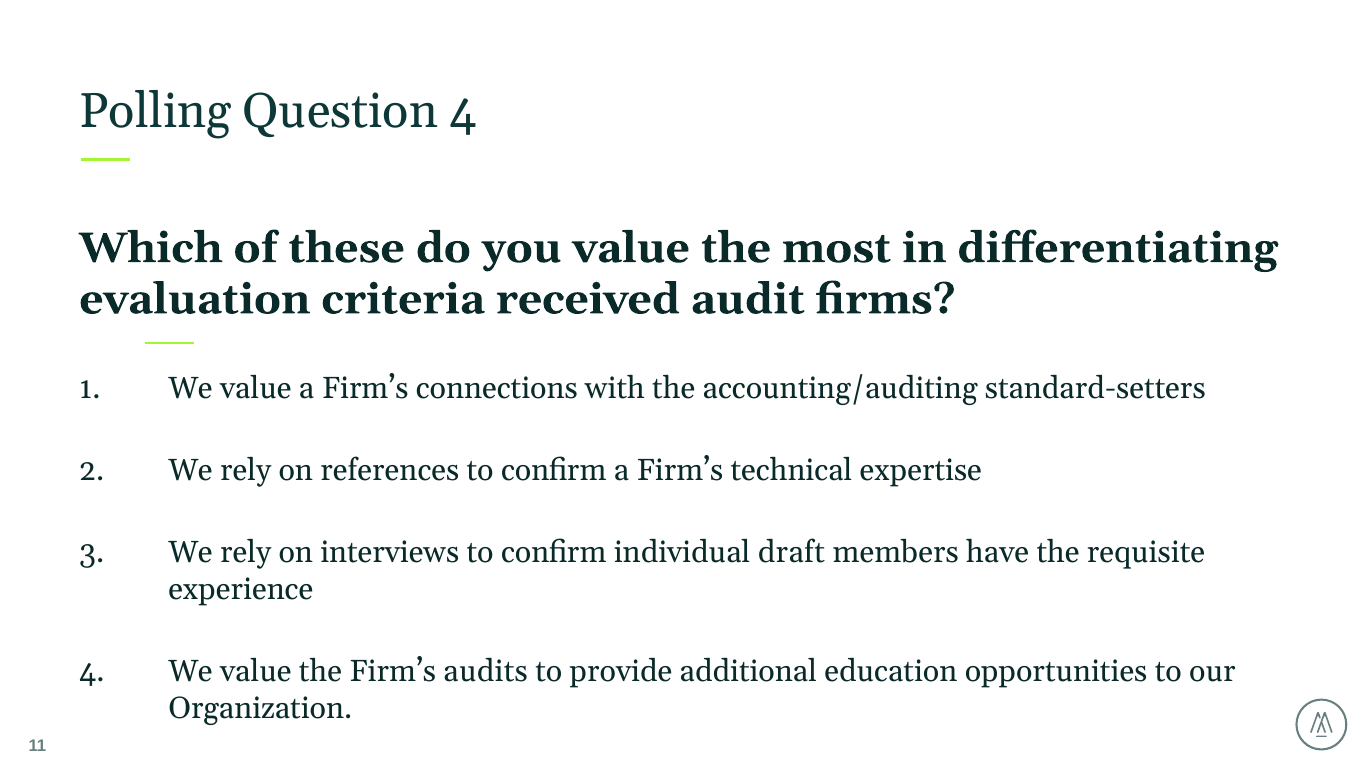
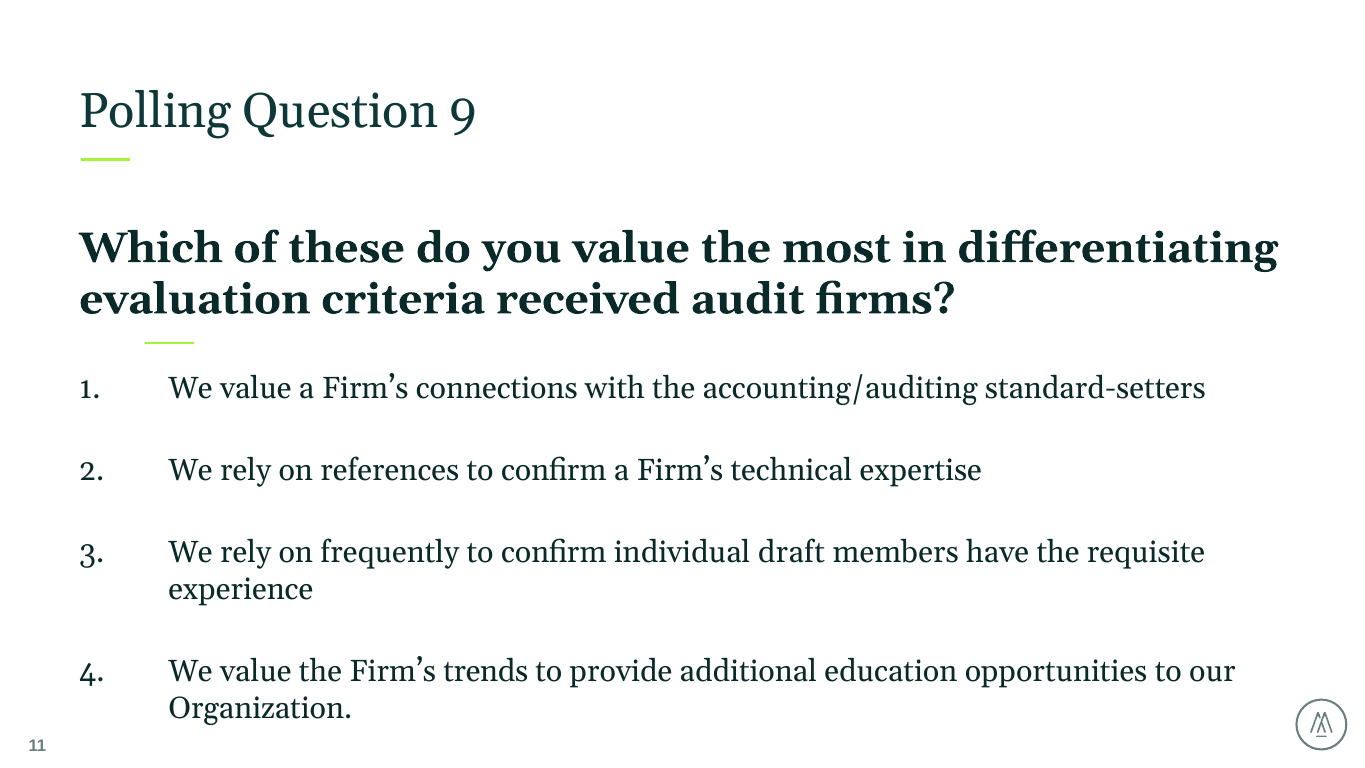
Question 4: 4 -> 9 (464, 111)
interviews: interviews -> frequently (390, 552)
audits: audits -> trends (486, 671)
